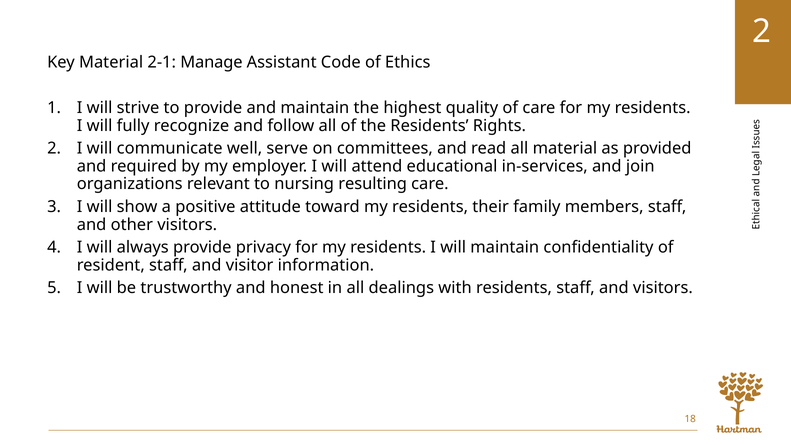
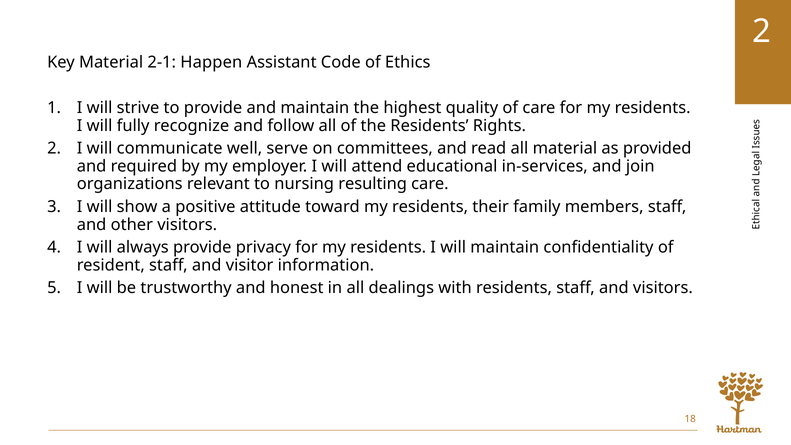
Manage: Manage -> Happen (211, 62)
